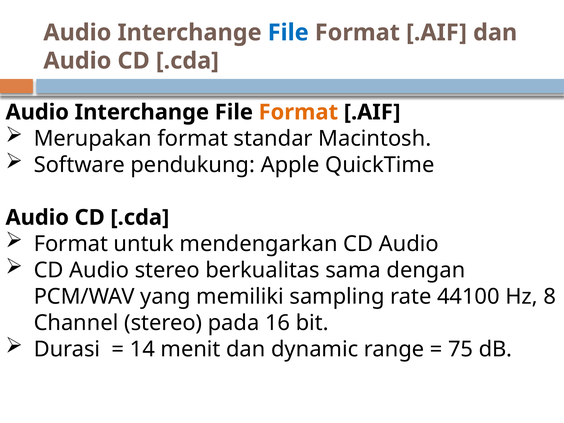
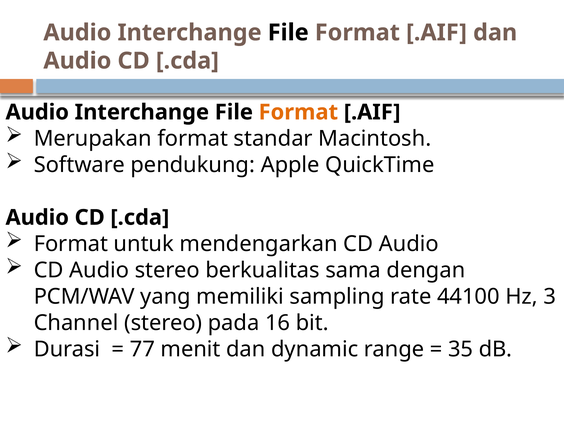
File colour: blue -> black (288, 33)
8: 8 -> 3 (550, 297)
14: 14 -> 77 (142, 349)
75: 75 -> 35 (461, 349)
